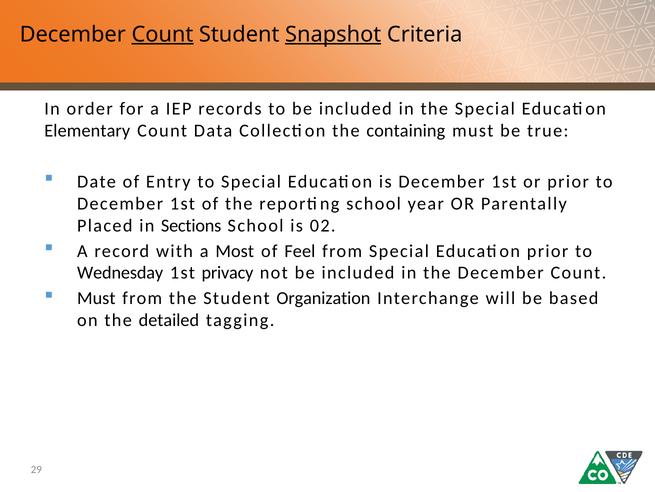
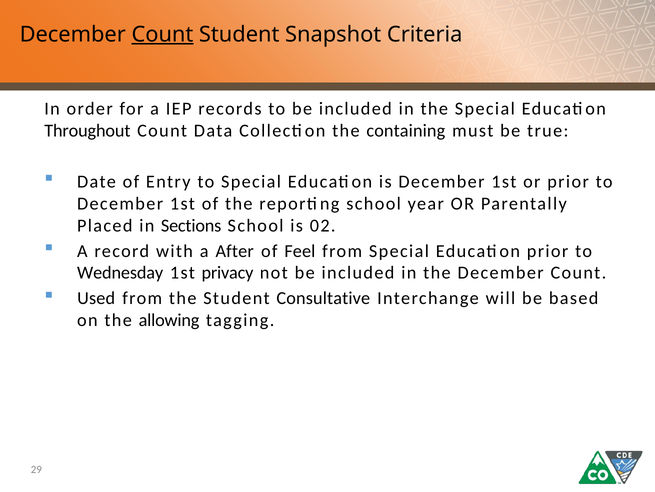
Snapshot underline: present -> none (333, 34)
Elementary: Elementary -> Throughout (87, 131)
Most: Most -> After (235, 251)
Must: Must -> Used (96, 298)
Organization: Organization -> Consultative (323, 298)
detailed: detailed -> allowing (169, 320)
